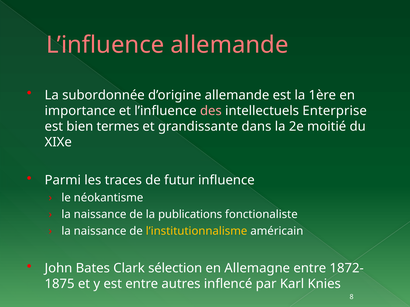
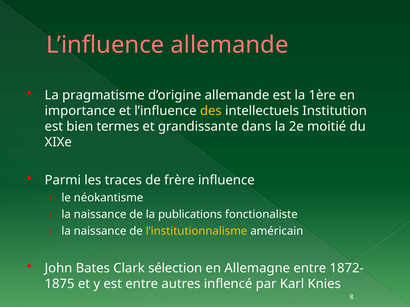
subordonnée: subordonnée -> pragmatisme (103, 95)
des colour: pink -> yellow (211, 111)
Enterprise: Enterprise -> Institution (335, 111)
futur: futur -> frère (179, 181)
